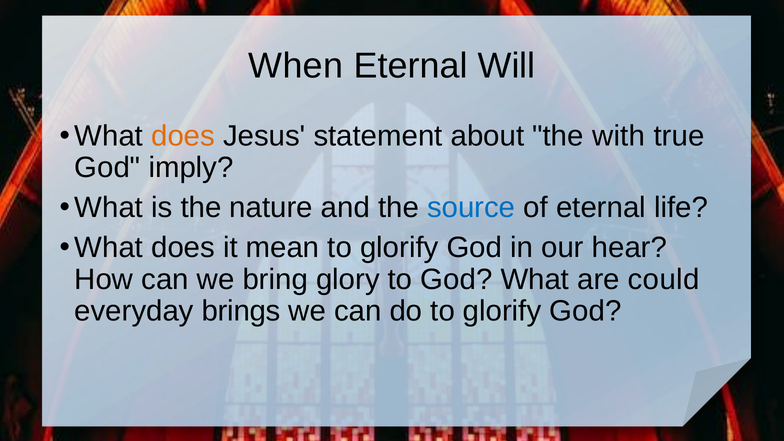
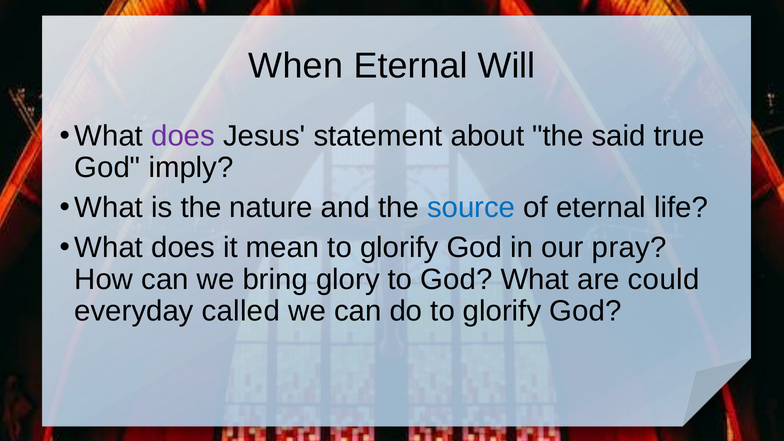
does colour: orange -> purple (183, 136)
with: with -> said (619, 136)
hear: hear -> pray (629, 248)
brings: brings -> called (241, 311)
